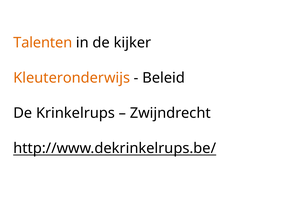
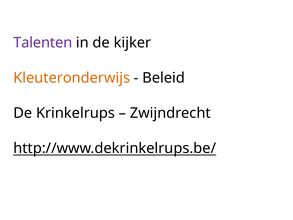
Talenten colour: orange -> purple (43, 43)
